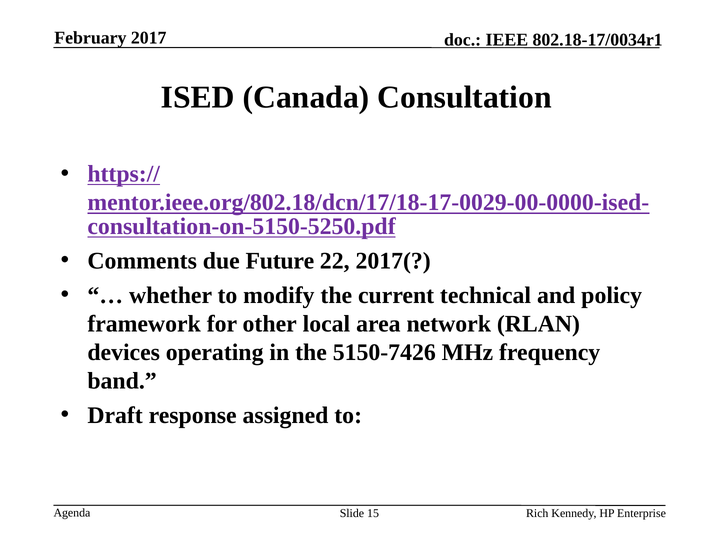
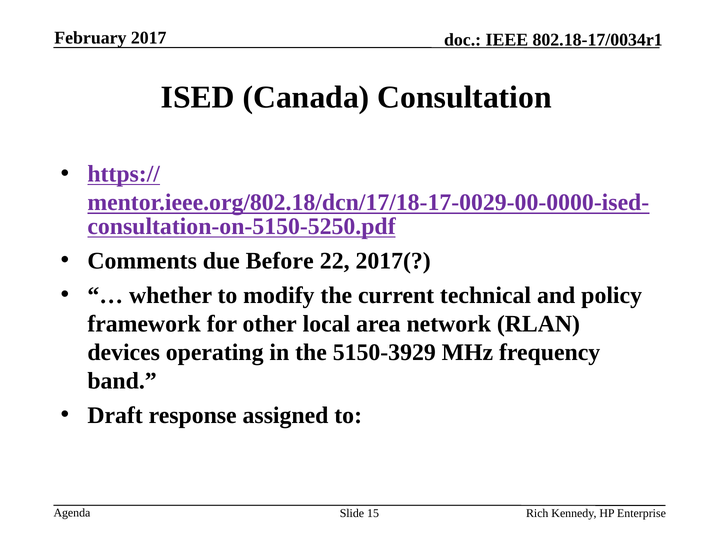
Future: Future -> Before (280, 261)
5150-7426: 5150-7426 -> 5150-3929 (384, 352)
